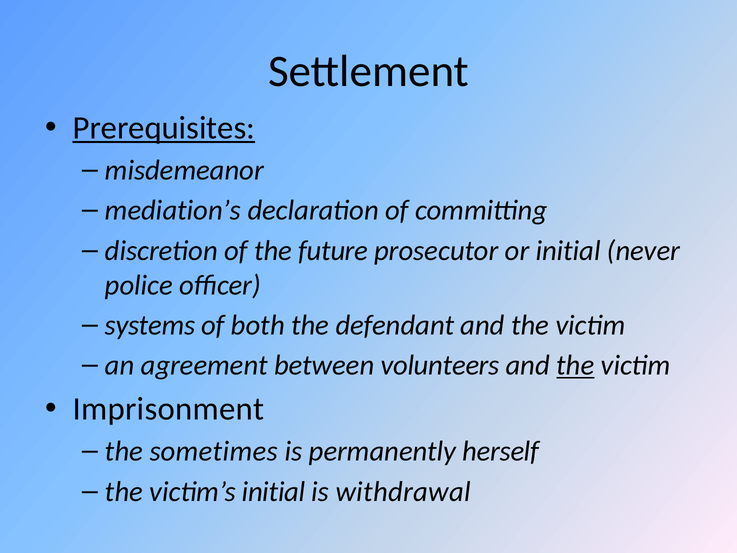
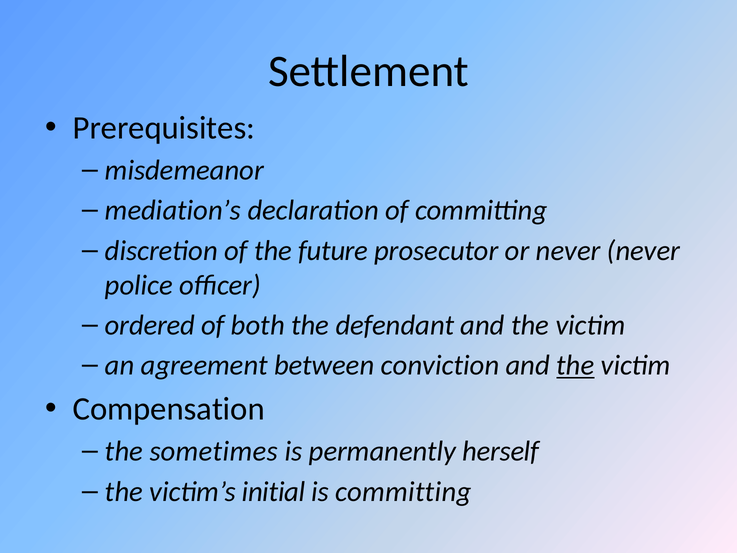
Prerequisites underline: present -> none (164, 128)
or initial: initial -> never (568, 251)
systems: systems -> ordered (150, 325)
volunteers: volunteers -> conviction (440, 365)
Imprisonment: Imprisonment -> Compensation (169, 409)
is withdrawal: withdrawal -> committing (403, 491)
